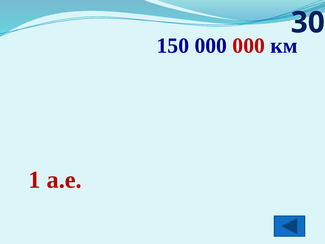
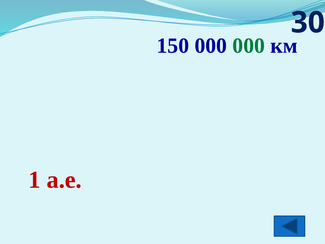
000 colour: red -> green (249, 46)
